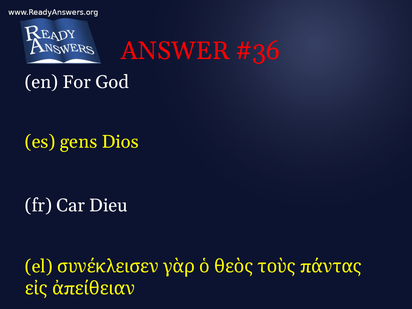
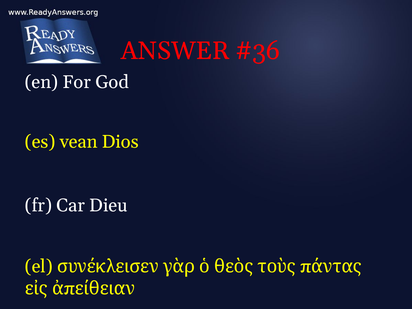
gens: gens -> vean (79, 142)
